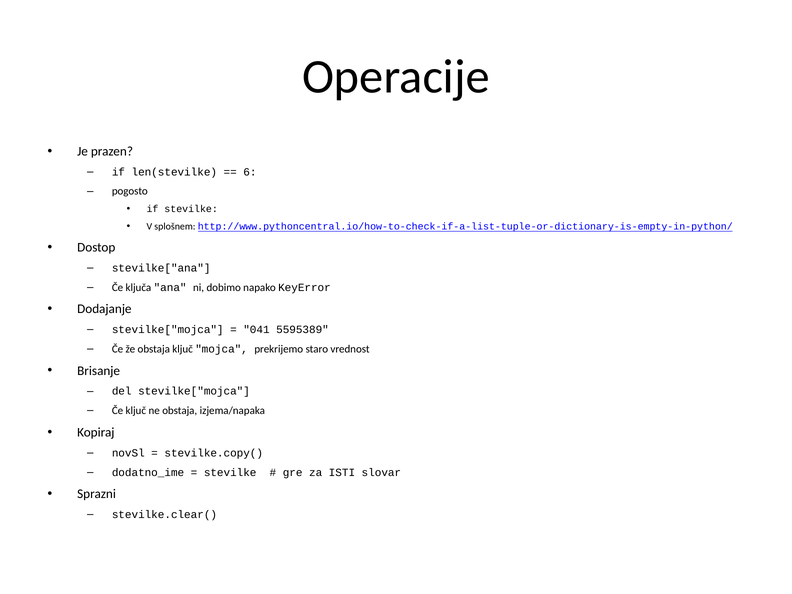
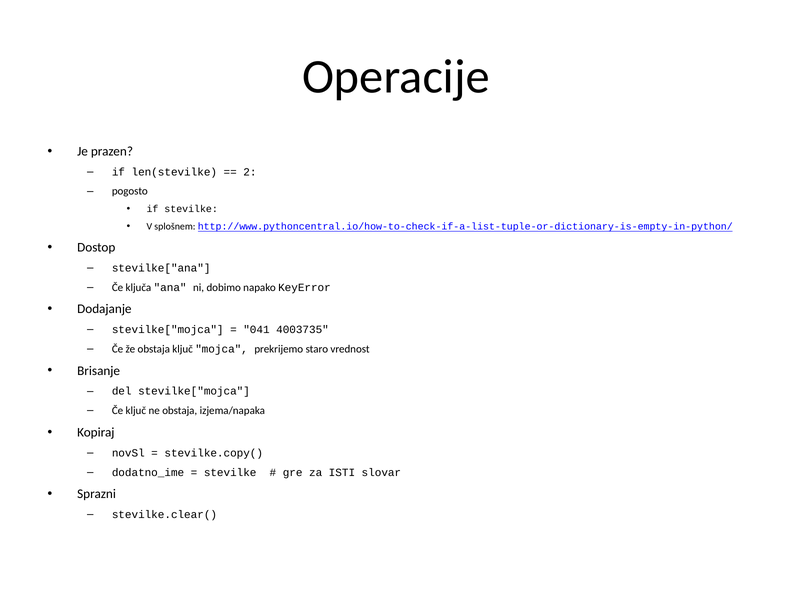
6: 6 -> 2 (250, 172)
5595389: 5595389 -> 4003735 (303, 330)
